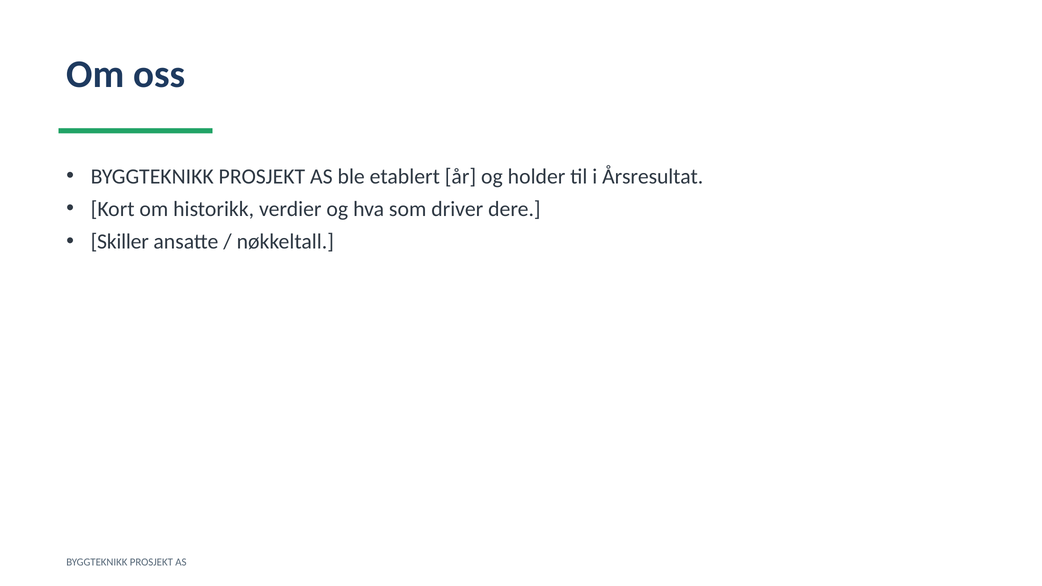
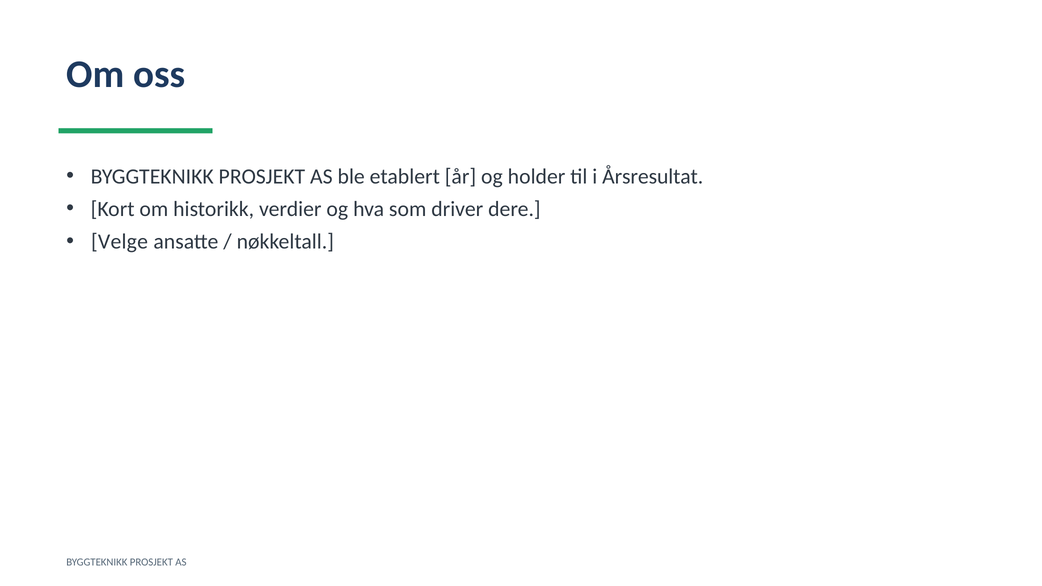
Skiller: Skiller -> Velge (120, 242)
